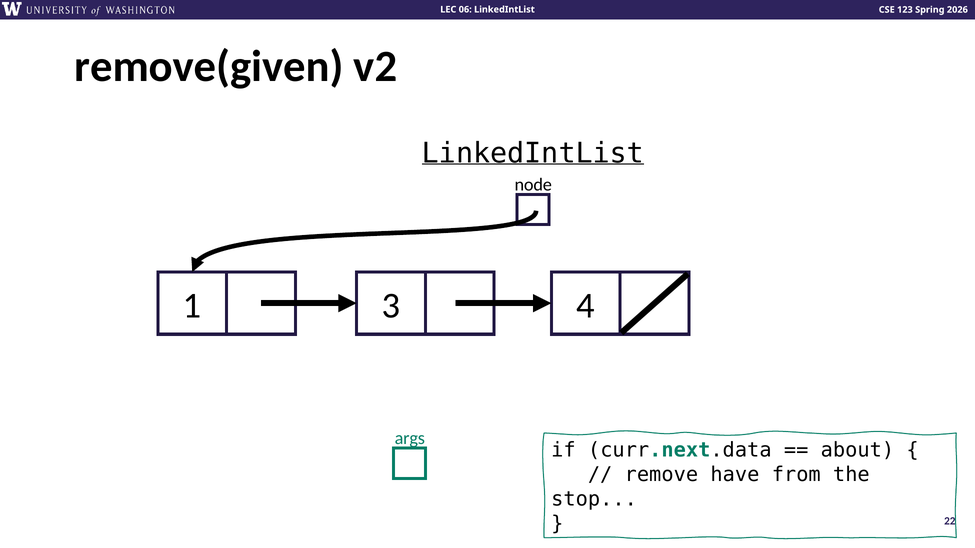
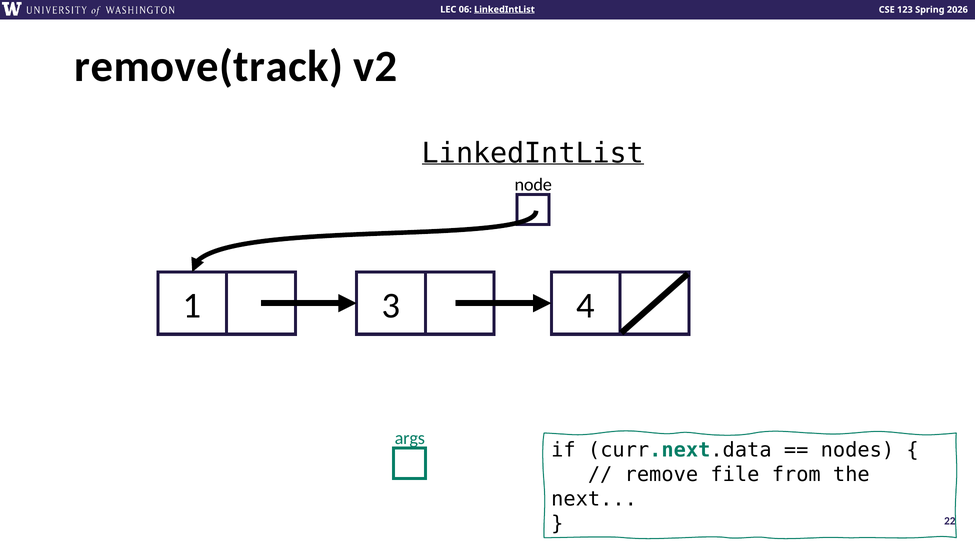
LinkedIntList underline: none -> present (504, 9)
remove(given: remove(given -> remove(track (209, 67)
about: about -> nodes (857, 451)
have: have -> file (735, 475)
stop: stop -> next (594, 499)
